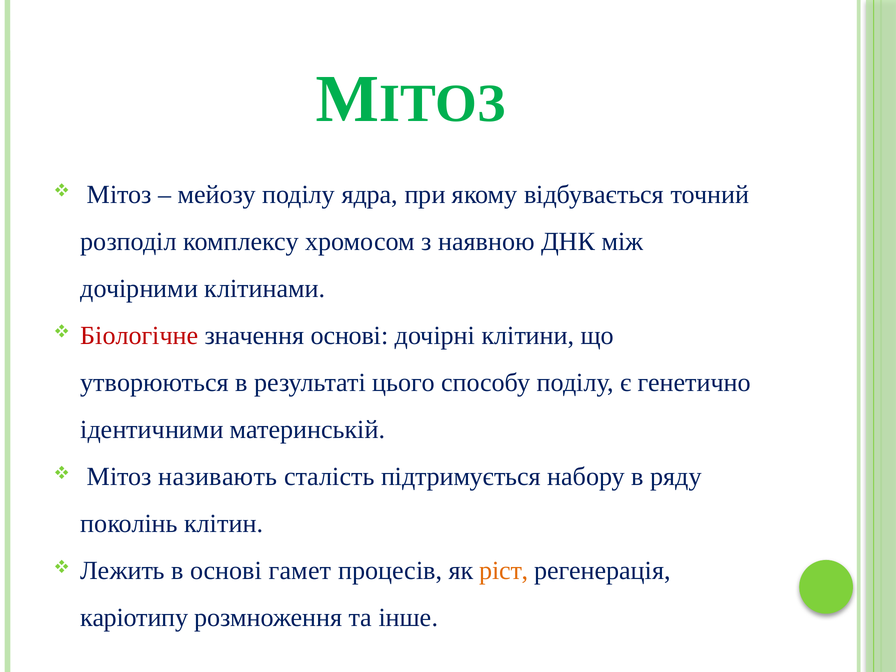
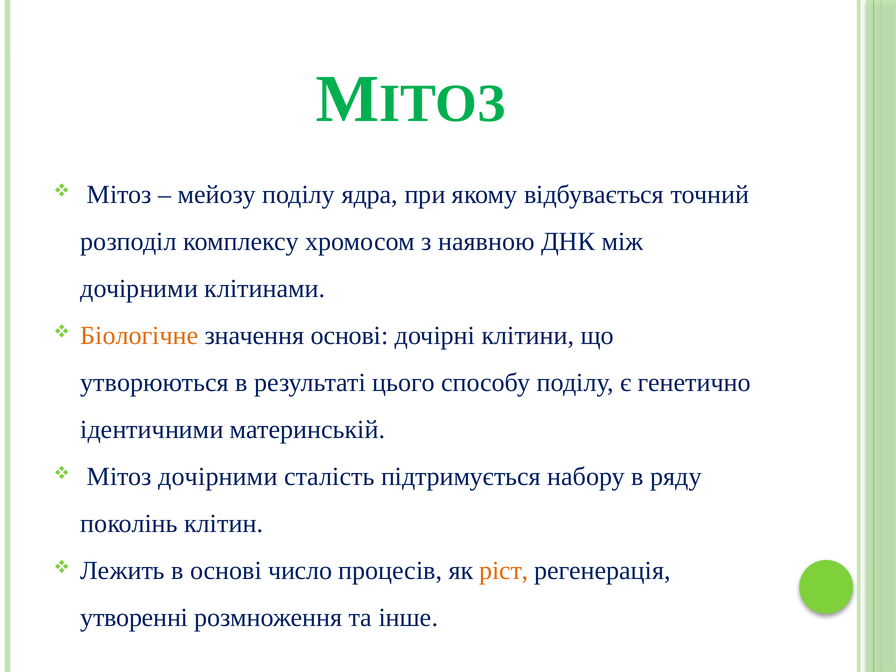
Біологічне colour: red -> orange (139, 335)
Мітоз називають: називають -> дочірними (218, 477)
гамет: гамет -> число (300, 571)
каріотипу: каріотипу -> утворенні (134, 618)
